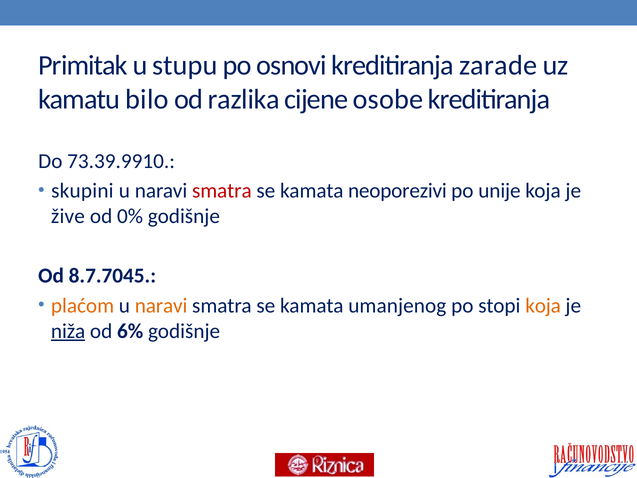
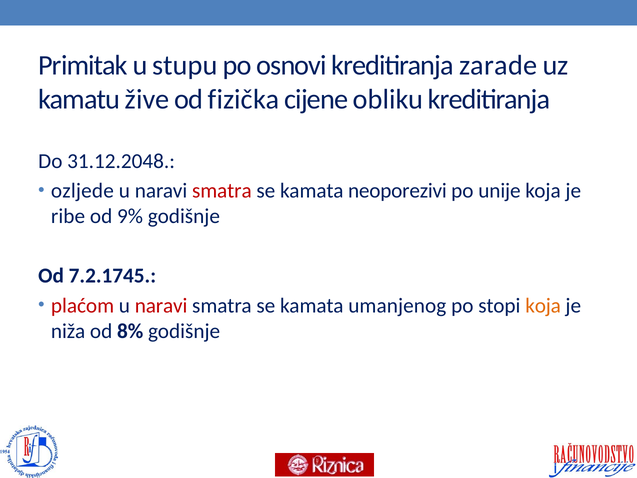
bilo: bilo -> žive (147, 99)
razlika: razlika -> fizička (244, 99)
osobe: osobe -> obliku (388, 99)
73.39.9910: 73.39.9910 -> 31.12.2048 (121, 161)
skupini: skupini -> ozljede (82, 191)
žive: žive -> ribe (68, 216)
0%: 0% -> 9% (130, 216)
8.7.7045: 8.7.7045 -> 7.2.1745 (112, 276)
plaćom colour: orange -> red (83, 305)
naravi colour: orange -> red (161, 305)
niža underline: present -> none (68, 331)
6%: 6% -> 8% (130, 331)
